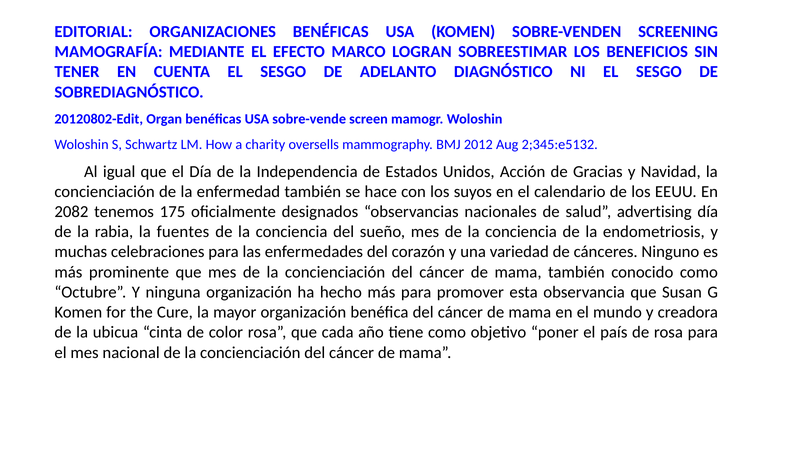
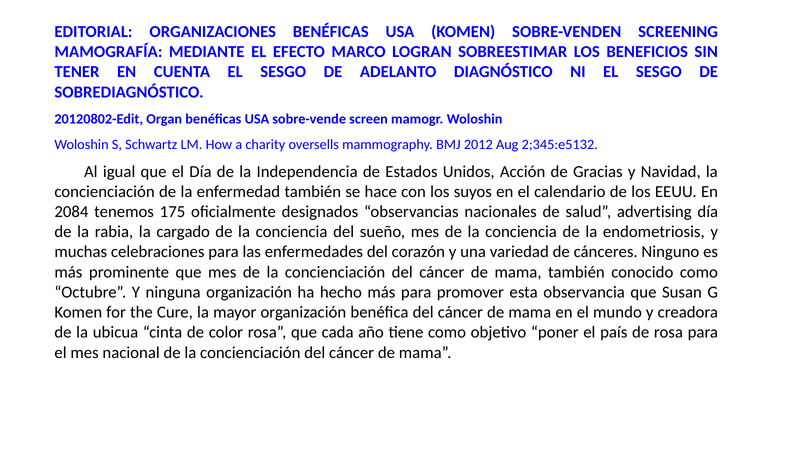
2082: 2082 -> 2084 (71, 212)
fuentes: fuentes -> cargado (183, 232)
